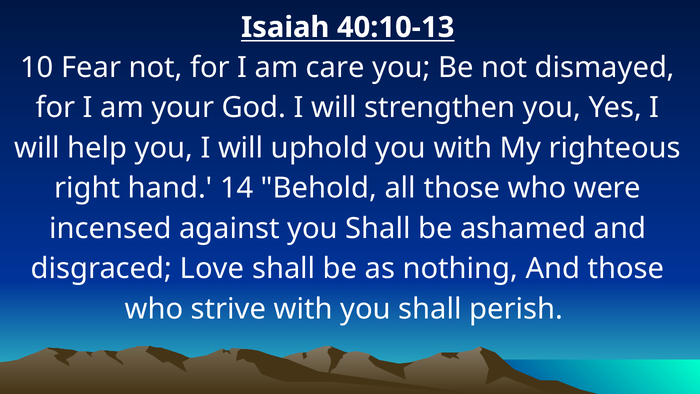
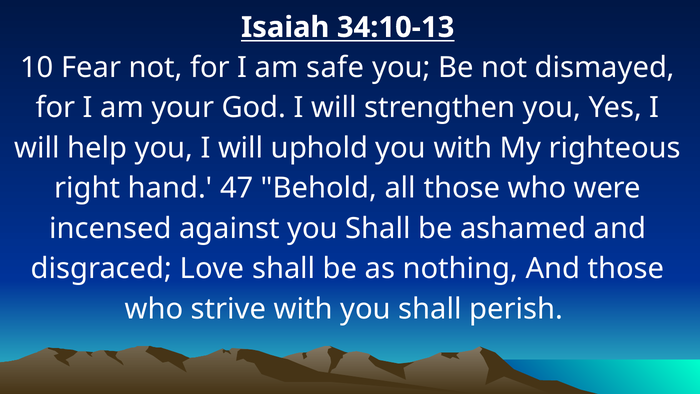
40:10-13: 40:10-13 -> 34:10-13 (396, 27)
care: care -> safe (335, 68)
14: 14 -> 47 (237, 188)
